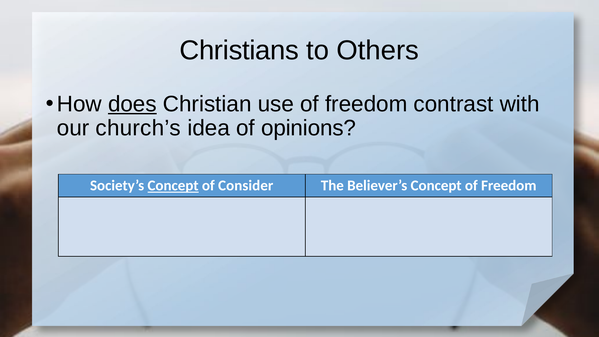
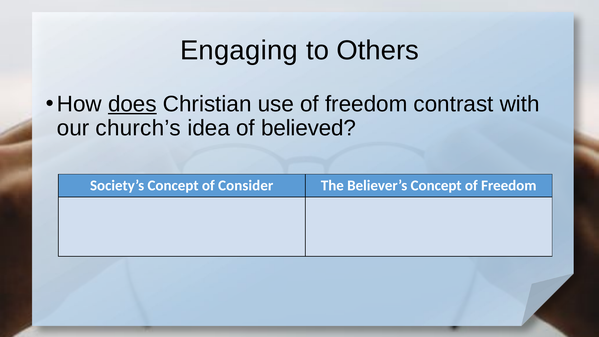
Christians: Christians -> Engaging (239, 50)
opinions: opinions -> believed (309, 128)
Concept underline: present -> none (173, 186)
